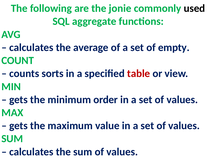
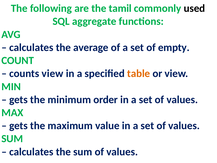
jonie: jonie -> tamil (120, 8)
counts sorts: sorts -> view (52, 73)
table colour: red -> orange (139, 73)
